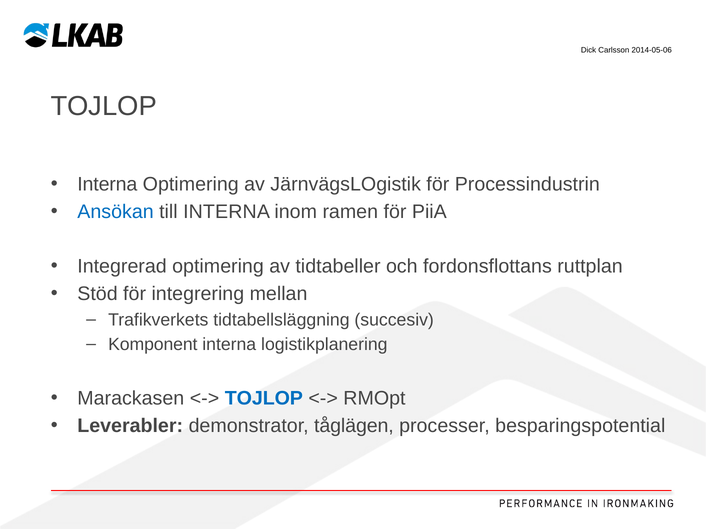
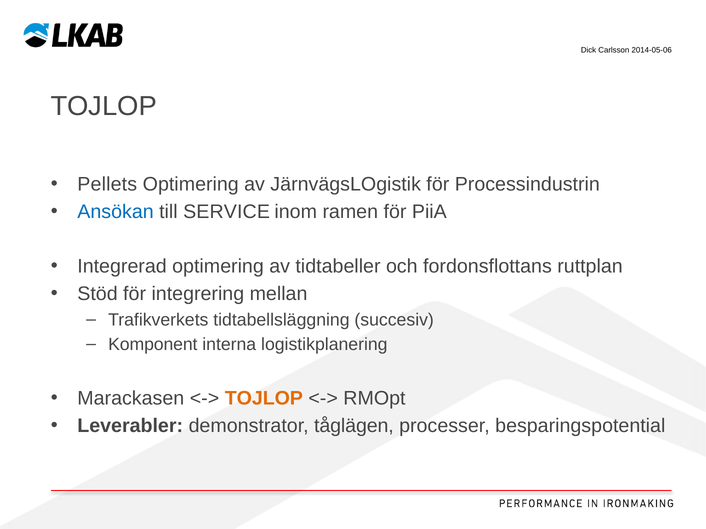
Interna: Interna -> Pellets (107, 184)
till INTERNA: INTERNA -> SERVICE (227, 212)
TOJLOP colour: blue -> orange (264, 399)
